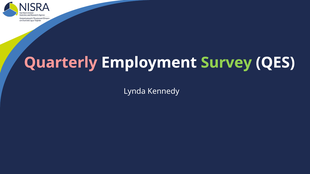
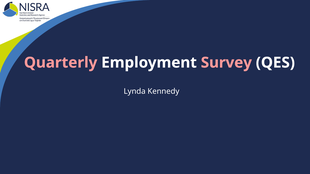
Survey colour: light green -> pink (226, 63)
